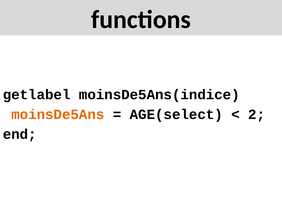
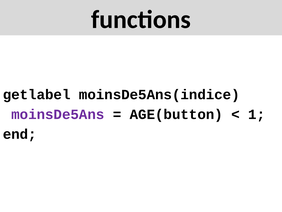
moinsDe5Ans colour: orange -> purple (58, 114)
AGE(select: AGE(select -> AGE(button (176, 114)
2: 2 -> 1 (257, 114)
